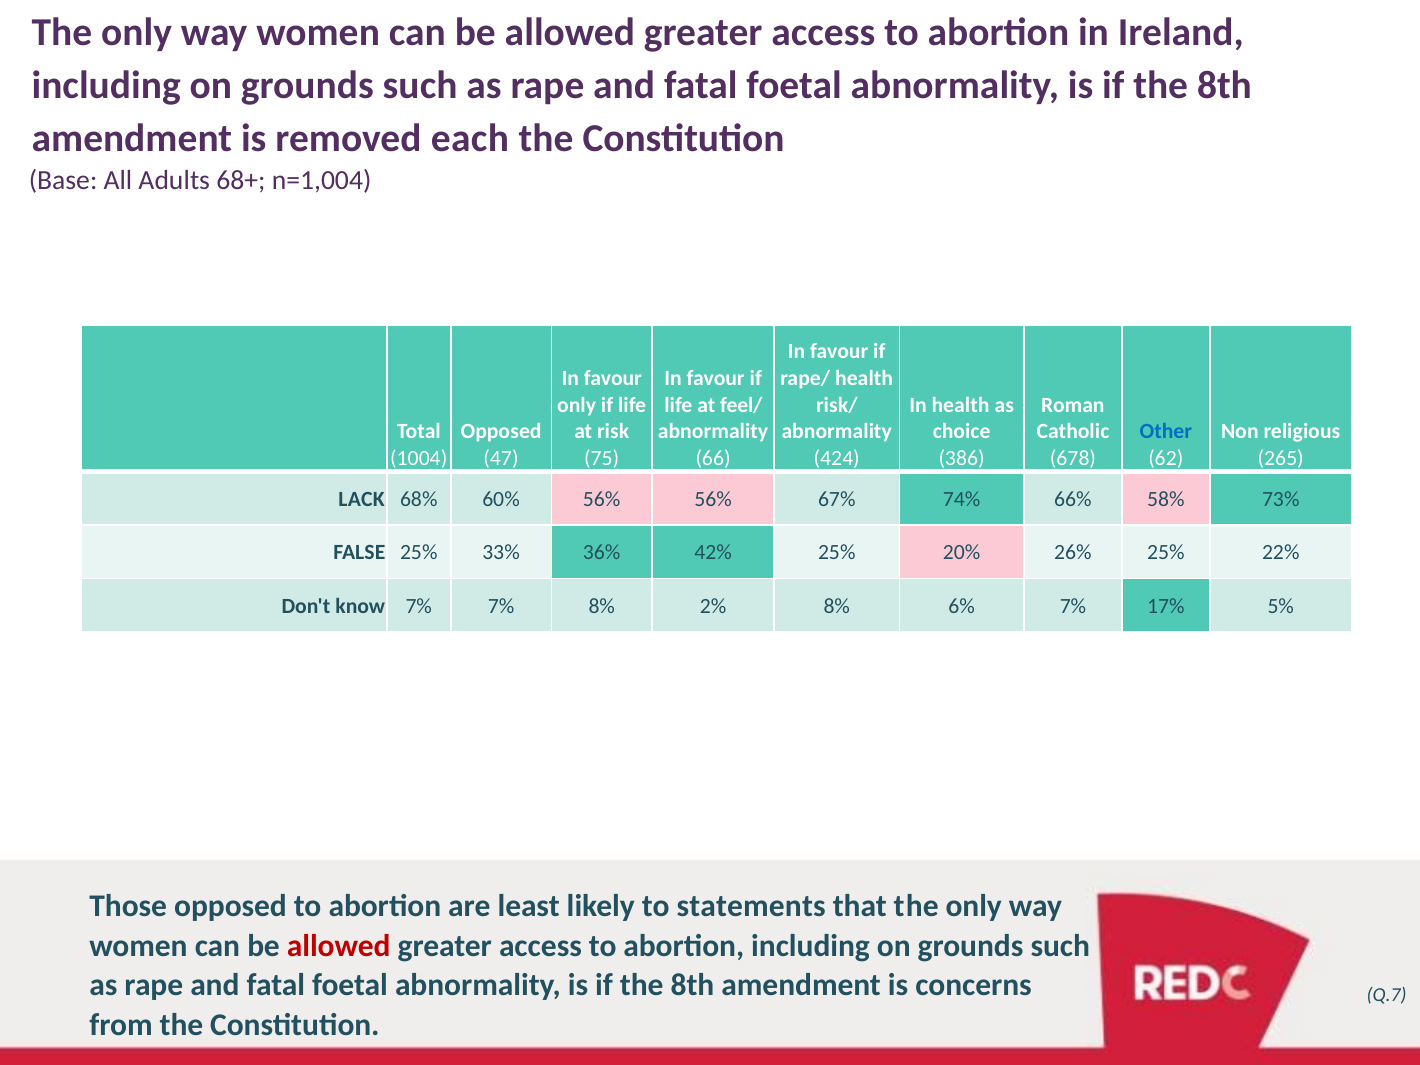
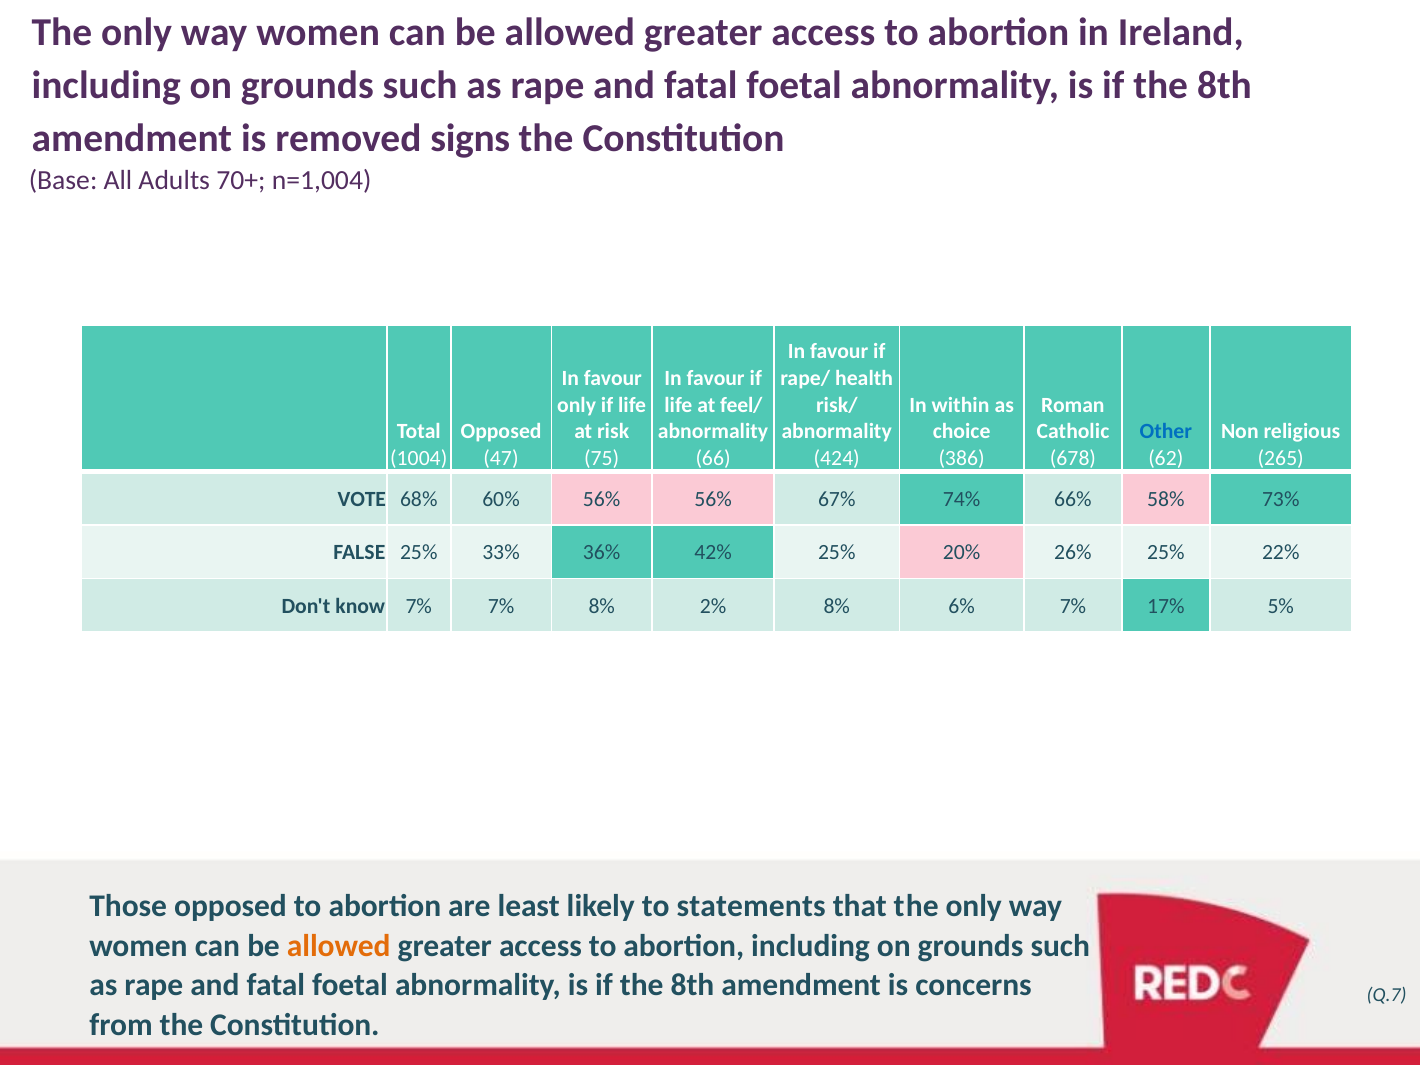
each: each -> signs (470, 139)
68+: 68+ -> 70+ (241, 181)
In health: health -> within (961, 405)
LACK: LACK -> VOTE (362, 499)
allowed colour: red -> orange (339, 946)
